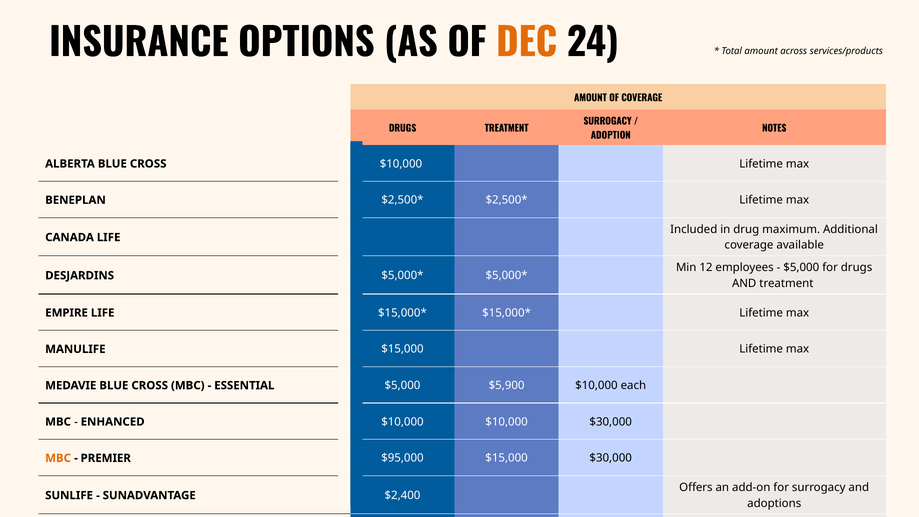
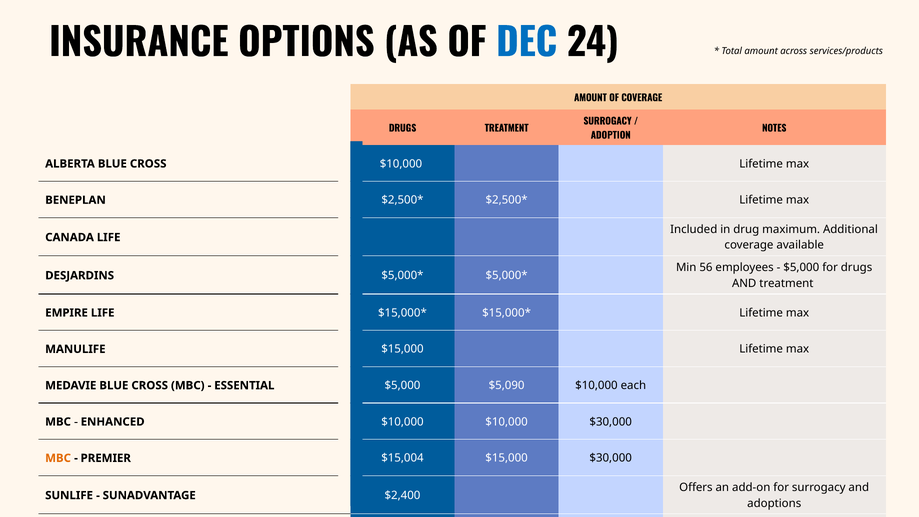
DEC colour: orange -> blue (527, 43)
12: 12 -> 56 (706, 268)
$5,900: $5,900 -> $5,090 (507, 385)
$95,000: $95,000 -> $15,004 (402, 458)
